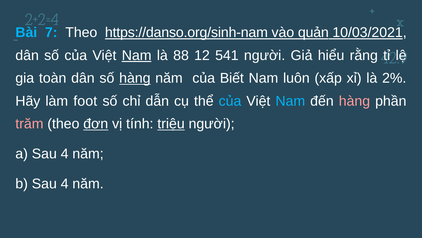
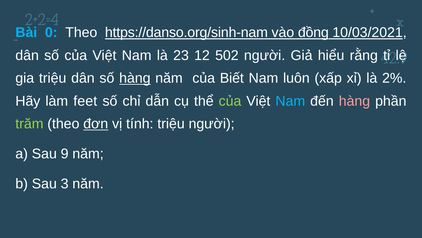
7: 7 -> 0 (51, 33)
quản: quản -> đồng (313, 33)
Nam underline: present -> none (137, 55)
88: 88 -> 23 (181, 55)
541: 541 -> 502 (227, 55)
gia toàn: toàn -> triệu (53, 78)
foot: foot -> feet (85, 101)
của colour: light blue -> light green (230, 101)
trăm colour: pink -> light green (29, 124)
triệu underline: present -> none (171, 124)
a Sau 4: 4 -> 9 (65, 153)
b Sau 4: 4 -> 3 (65, 183)
